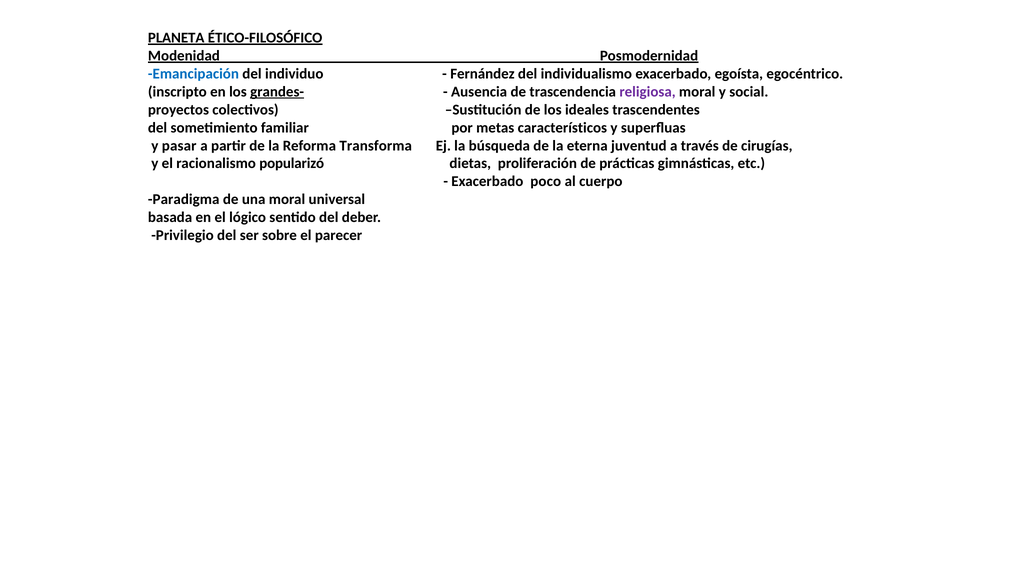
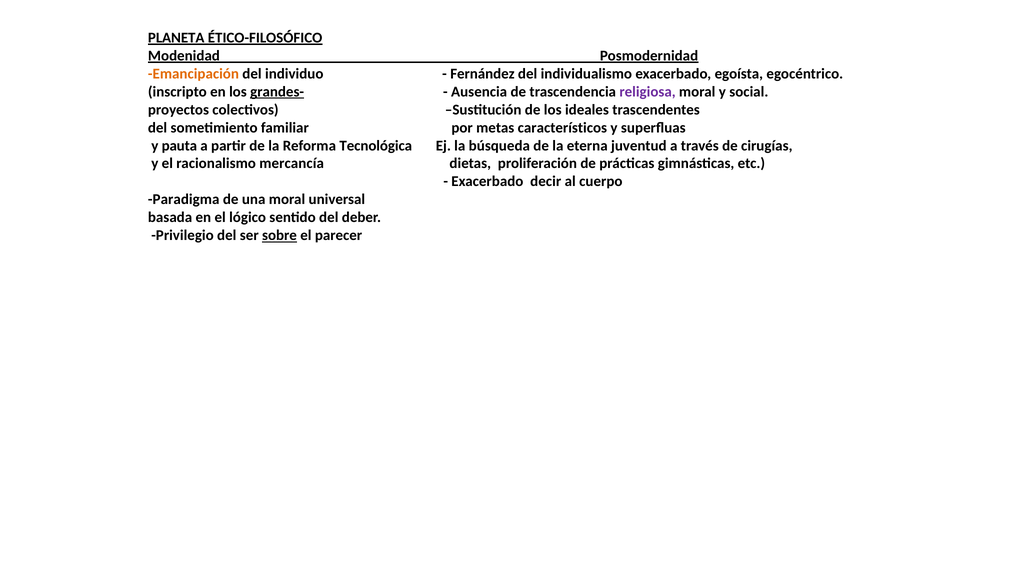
Emancipación colour: blue -> orange (193, 74)
pasar: pasar -> pauta (179, 146)
Transforma: Transforma -> Tecnológica (376, 146)
popularizó: popularizó -> mercancía (292, 164)
poco: poco -> decir (546, 182)
sobre underline: none -> present (279, 236)
